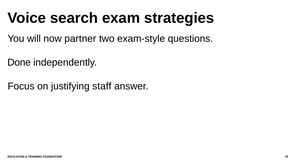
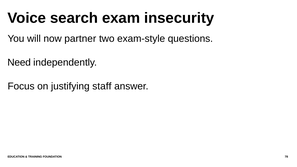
strategies: strategies -> insecurity (179, 18)
Done: Done -> Need (19, 62)
